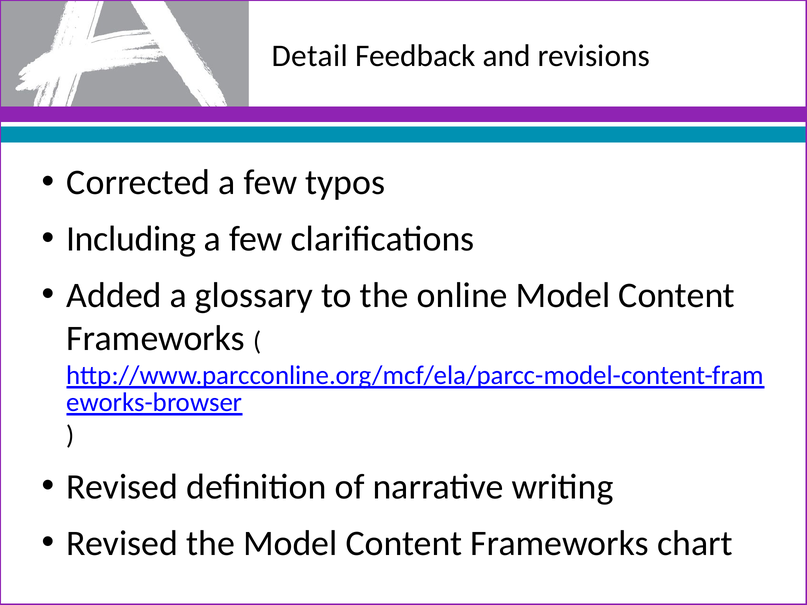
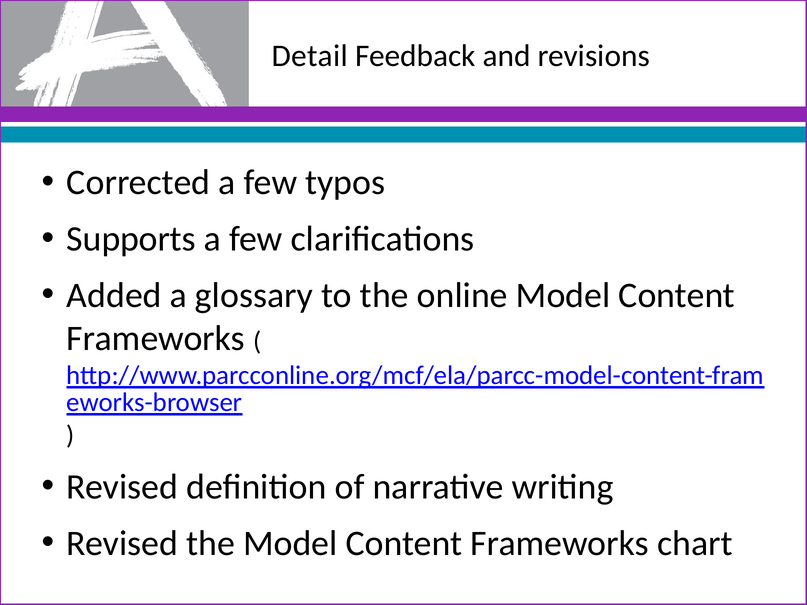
Including: Including -> Supports (131, 239)
